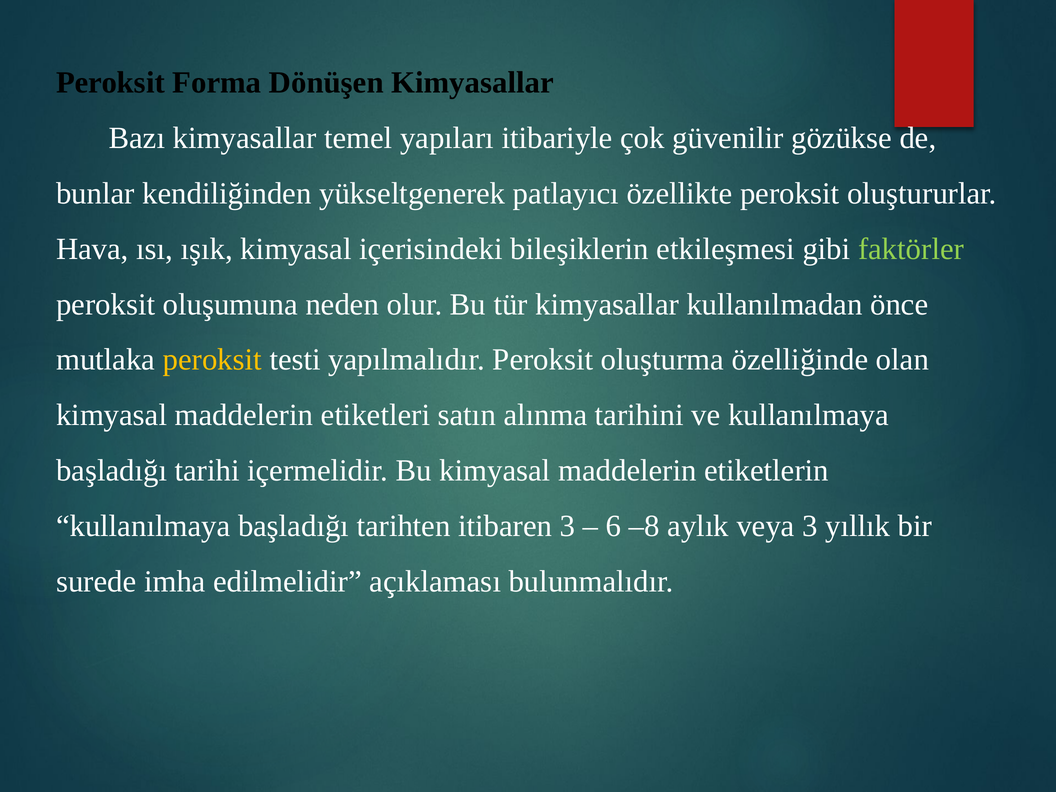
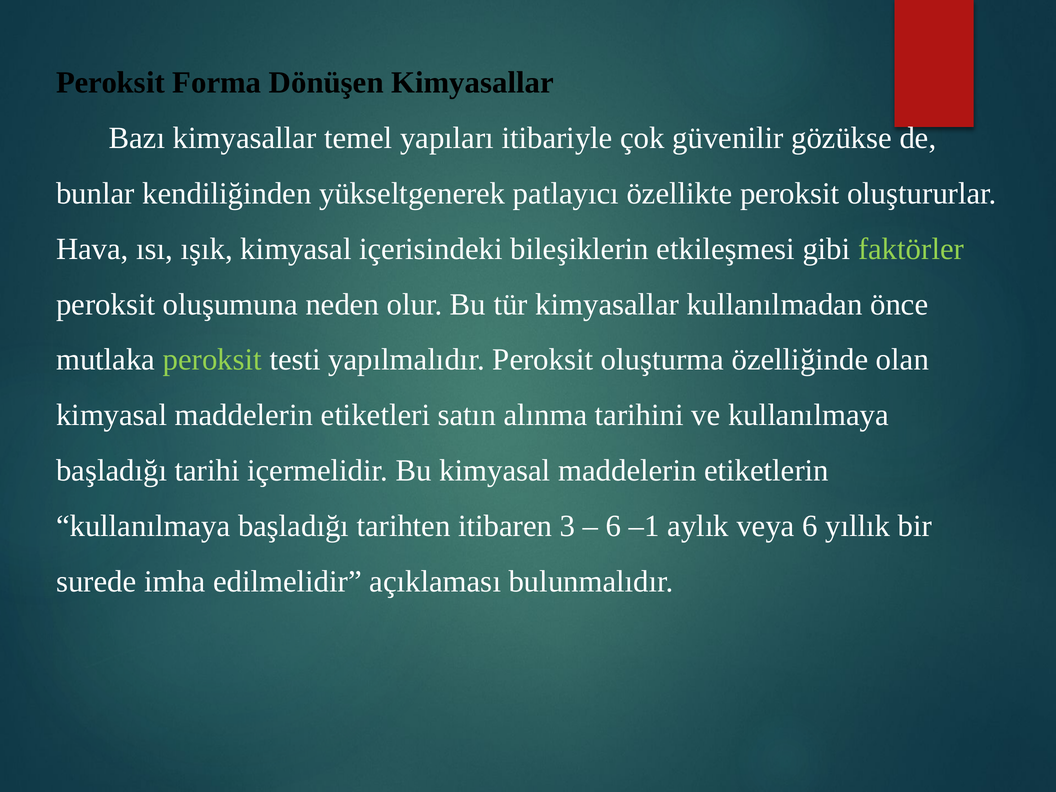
peroksit colour: yellow -> light green (212, 360)
–8: –8 -> –1 (644, 526)
veya 3: 3 -> 6 (810, 526)
